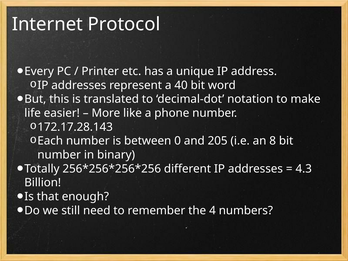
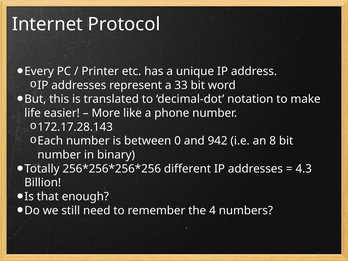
40: 40 -> 33 (181, 85)
205: 205 -> 942 (218, 141)
